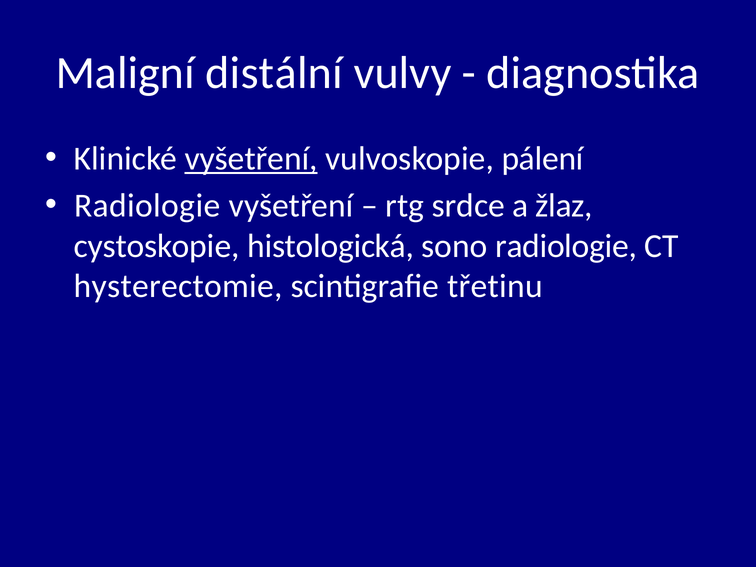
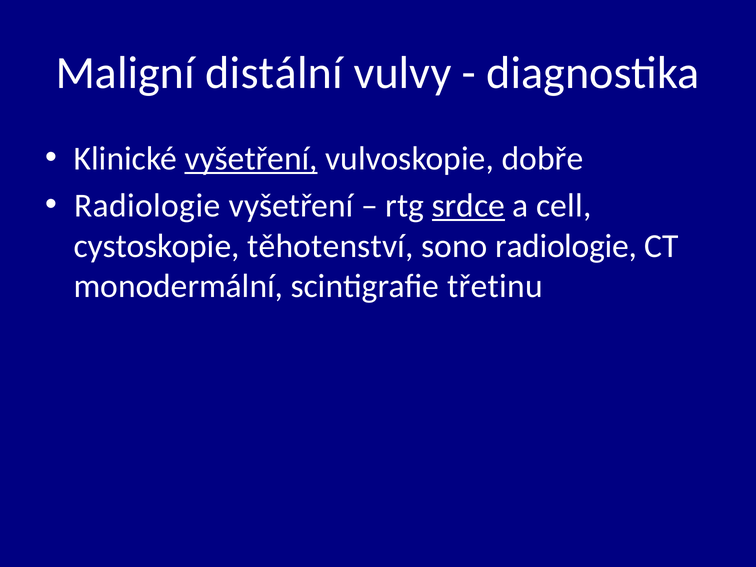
pálení: pálení -> dobře (542, 159)
srdce underline: none -> present (468, 206)
žlaz: žlaz -> cell (564, 206)
histologická: histologická -> těhotenství (330, 246)
hysterectomie: hysterectomie -> monodermální (178, 286)
